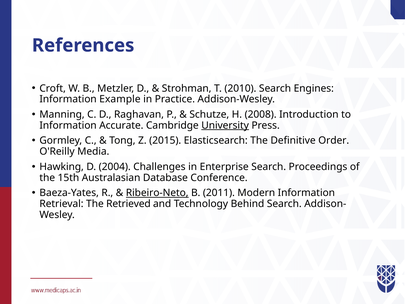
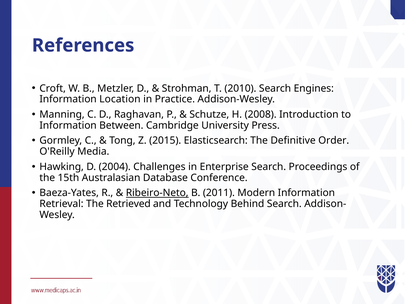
Example: Example -> Location (120, 99)
Accurate: Accurate -> Between (121, 125)
University underline: present -> none (225, 125)
